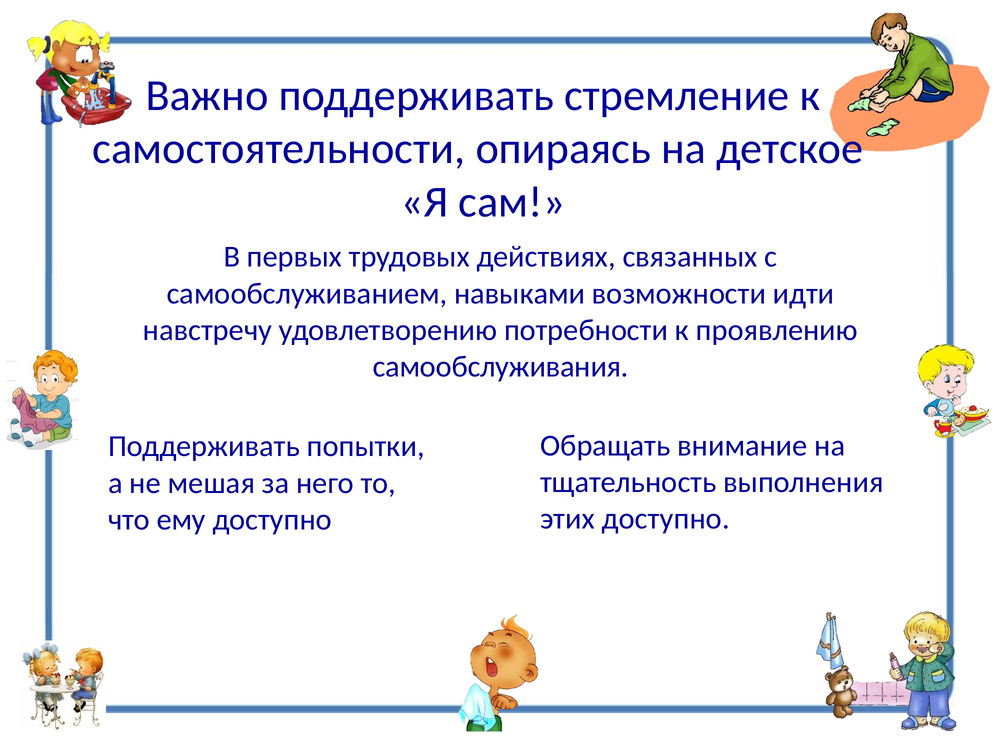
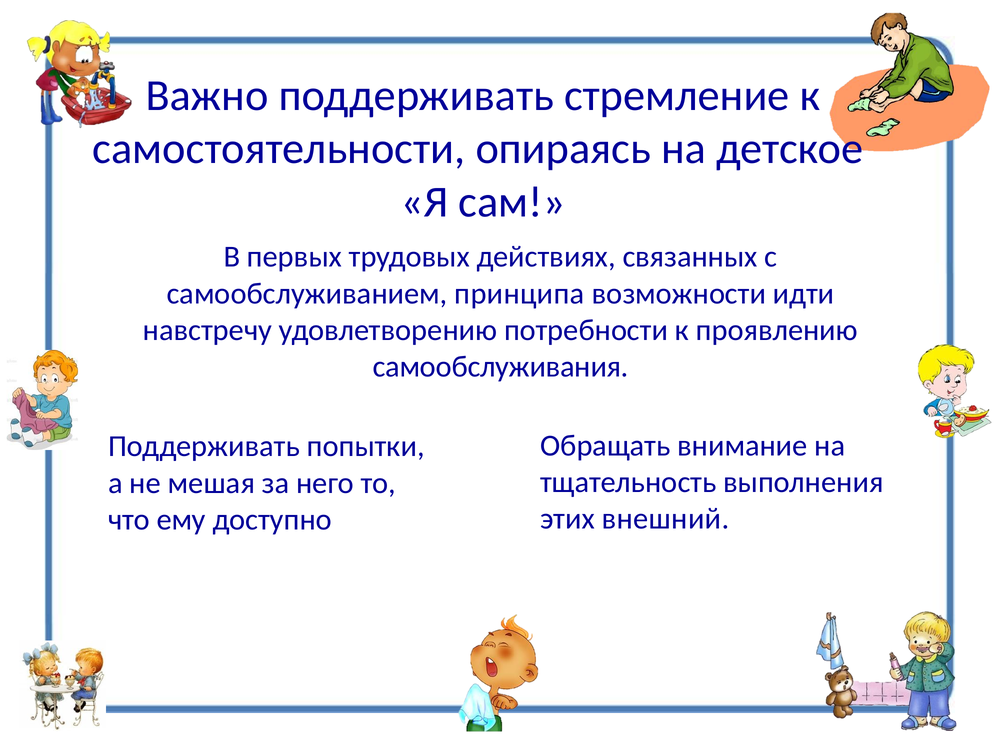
навыками: навыками -> принципа (519, 294)
этих доступно: доступно -> внешний (666, 519)
